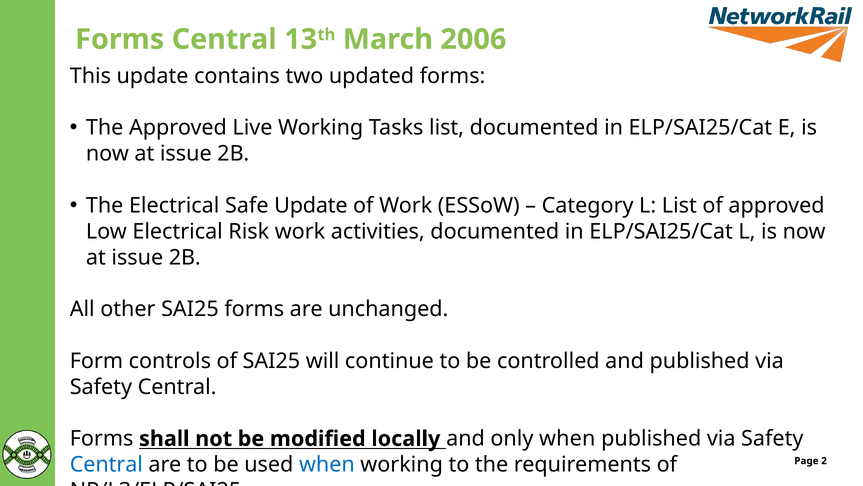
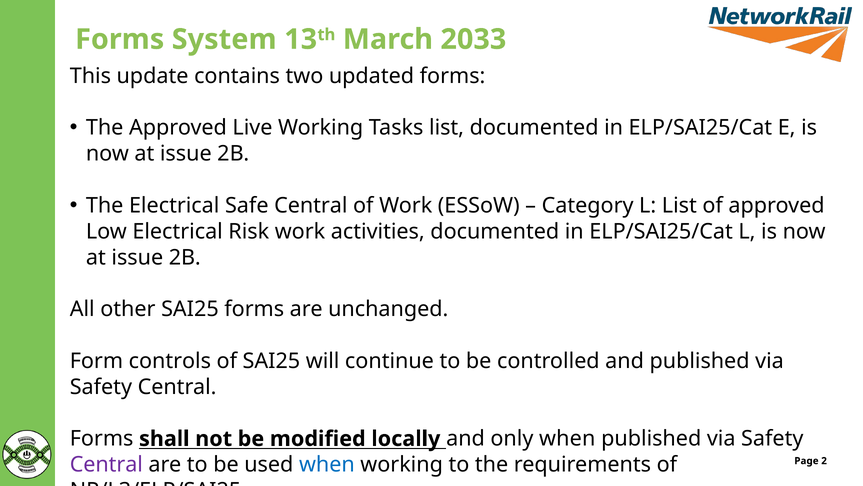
Forms Central: Central -> System (224, 39)
2006: 2006 -> 2033 (473, 39)
Safe Update: Update -> Central (311, 205)
Central colour: blue -> purple (106, 464)
